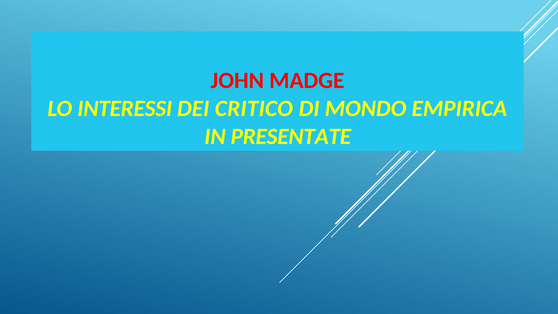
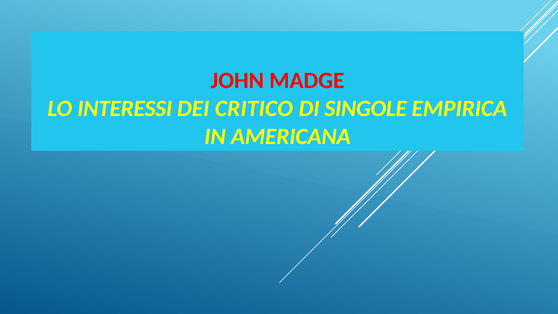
MONDO: MONDO -> SINGOLE (366, 108)
PRESENTATE: PRESENTATE -> AMERICANA (291, 136)
